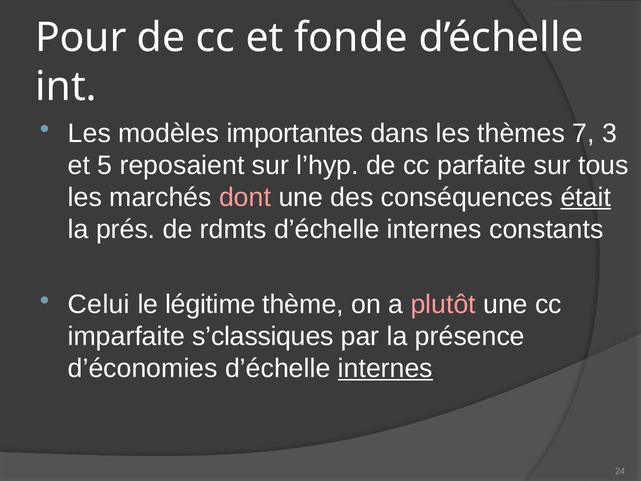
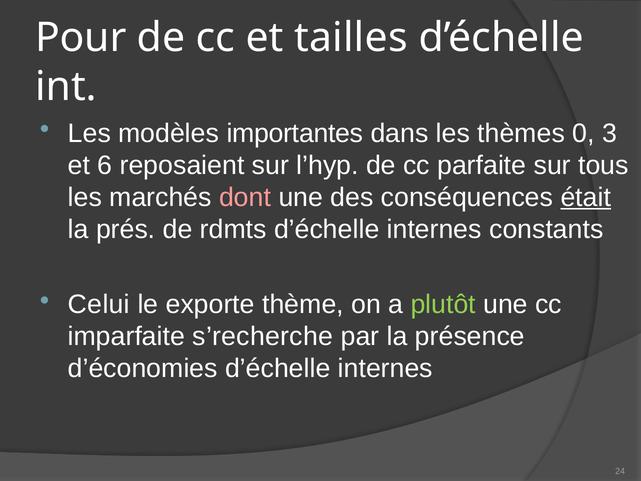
fonde: fonde -> tailles (351, 38)
7: 7 -> 0 (583, 133)
5: 5 -> 6 (105, 165)
légitime: légitime -> exporte (210, 304)
plutôt colour: pink -> light green (443, 304)
s’classiques: s’classiques -> s’recherche (263, 336)
internes underline: present -> none (385, 368)
